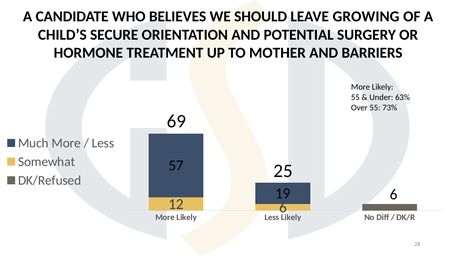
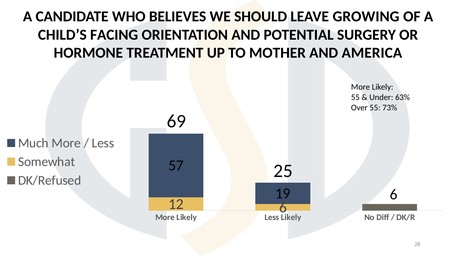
SECURE: SECURE -> FACING (114, 35)
BARRIERS: BARRIERS -> AMERICA (372, 53)
